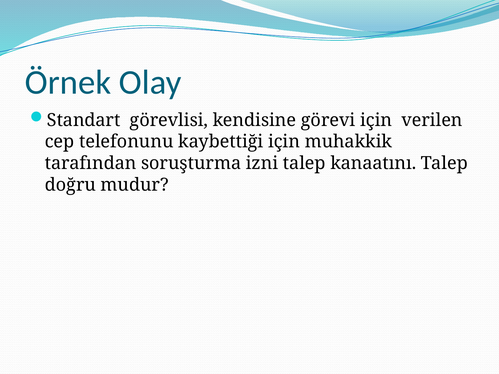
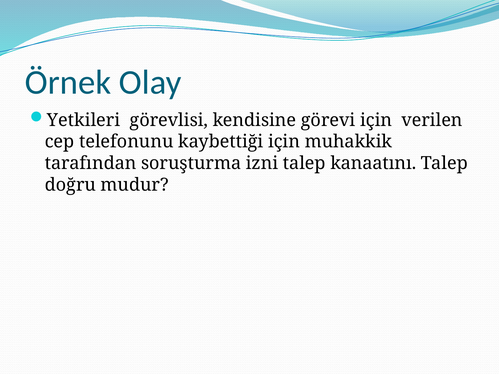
Standart: Standart -> Yetkileri (84, 120)
